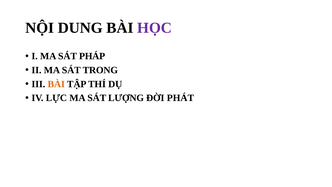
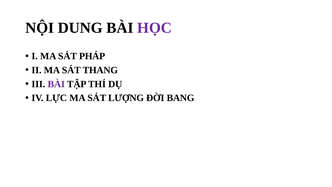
TRONG: TRONG -> THANG (100, 70)
BÀI colour: orange -> purple (56, 84)
PHÁT: PHÁT -> BANG (181, 98)
